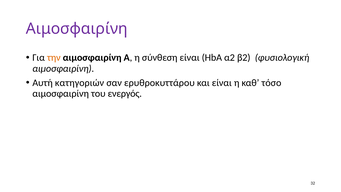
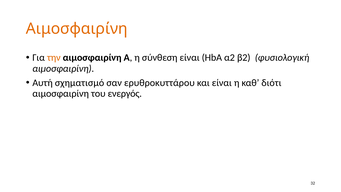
Αιμοσφαιρίνη colour: purple -> orange (77, 29)
κατηγοριών: κατηγοριών -> σχηματισμό (80, 83)
τόσο: τόσο -> διότι (271, 83)
